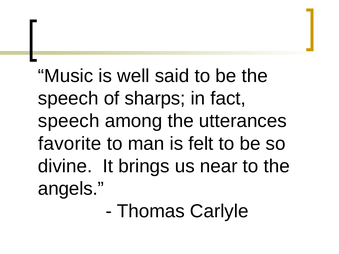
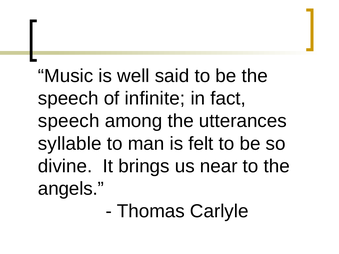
sharps: sharps -> infinite (155, 99)
favorite: favorite -> syllable (70, 144)
